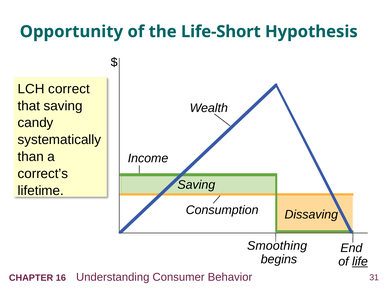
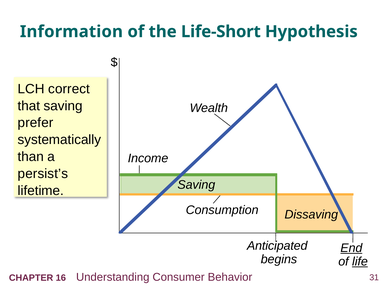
Opportunity: Opportunity -> Information (71, 32)
candy: candy -> prefer (36, 122)
correct’s: correct’s -> persist’s (43, 173)
Smoothing: Smoothing -> Anticipated (277, 245)
End underline: none -> present (351, 248)
